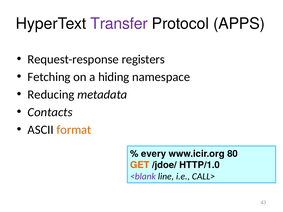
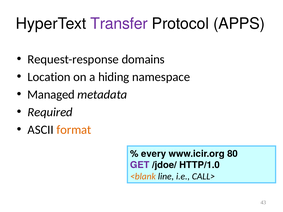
registers: registers -> domains (143, 59)
Fetching: Fetching -> Location (49, 77)
Reducing: Reducing -> Managed (51, 95)
Contacts: Contacts -> Required (50, 112)
GET colour: orange -> purple (140, 165)
<blank colour: purple -> orange (143, 177)
